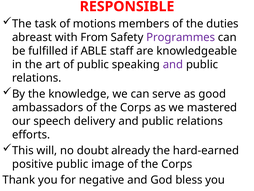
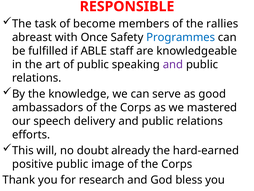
motions: motions -> become (94, 24)
duties: duties -> rallies (222, 24)
From: From -> Once (94, 37)
Programmes colour: purple -> blue (181, 37)
negative: negative -> research (102, 179)
